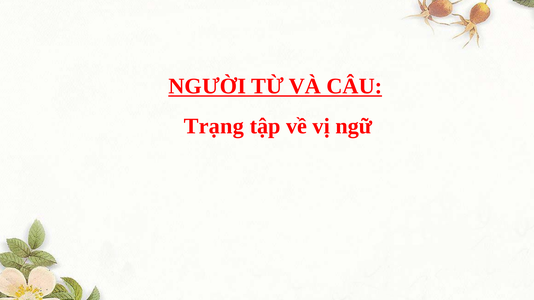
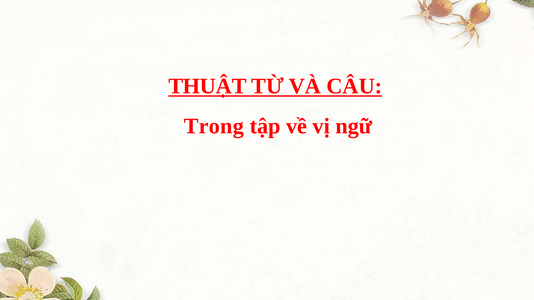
NGƯỜI: NGƯỜI -> THUẬT (207, 86)
Trạng: Trạng -> Trong (214, 126)
